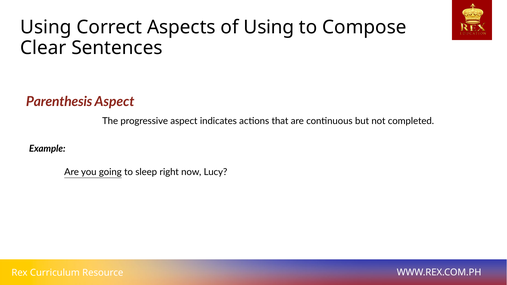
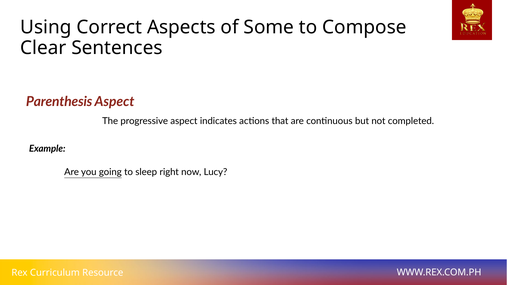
of Using: Using -> Some (269, 27)
